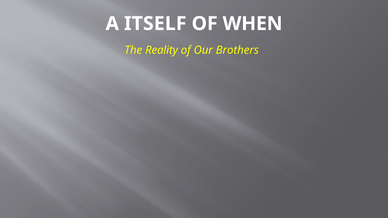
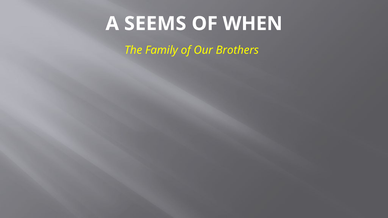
ITSELF: ITSELF -> SEEMS (155, 24)
Reality: Reality -> Family (162, 50)
